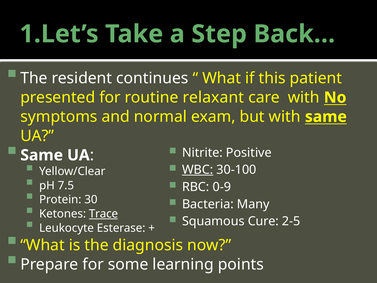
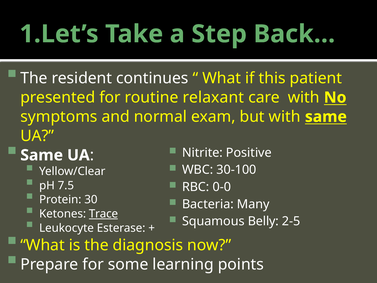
WBC underline: present -> none (198, 170)
0-9: 0-9 -> 0-0 (222, 187)
Cure: Cure -> Belly (263, 221)
